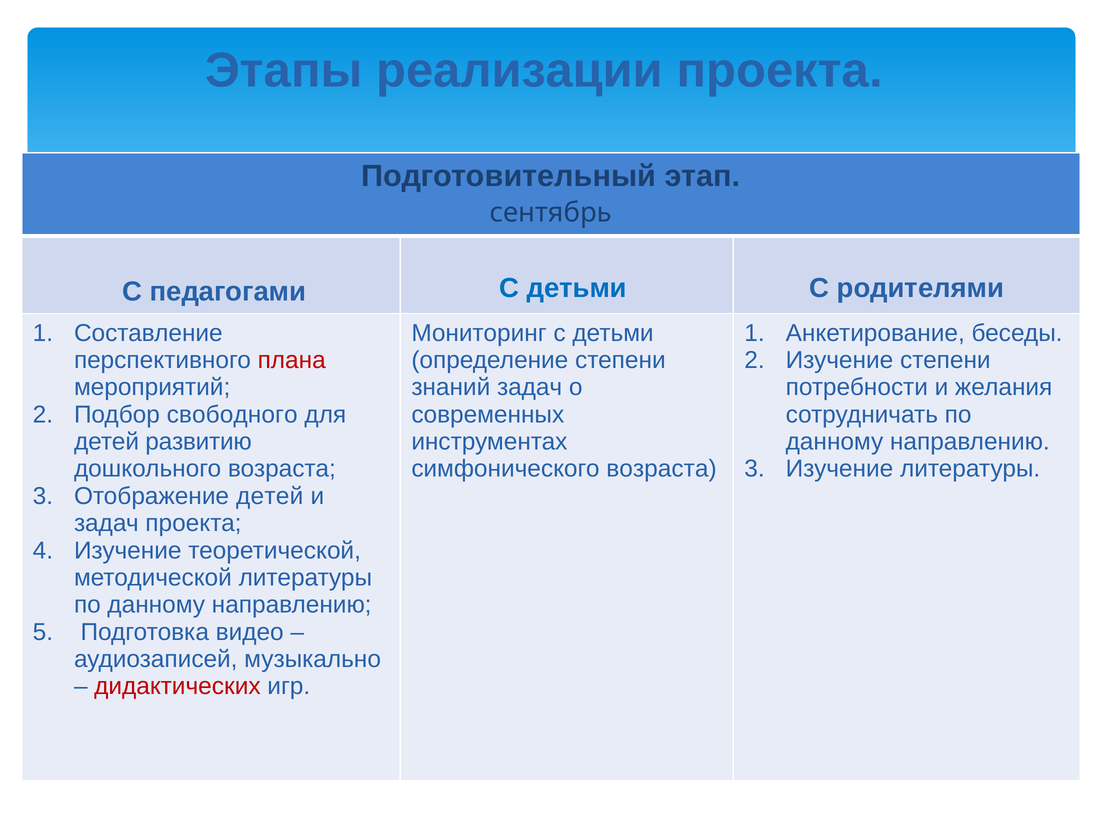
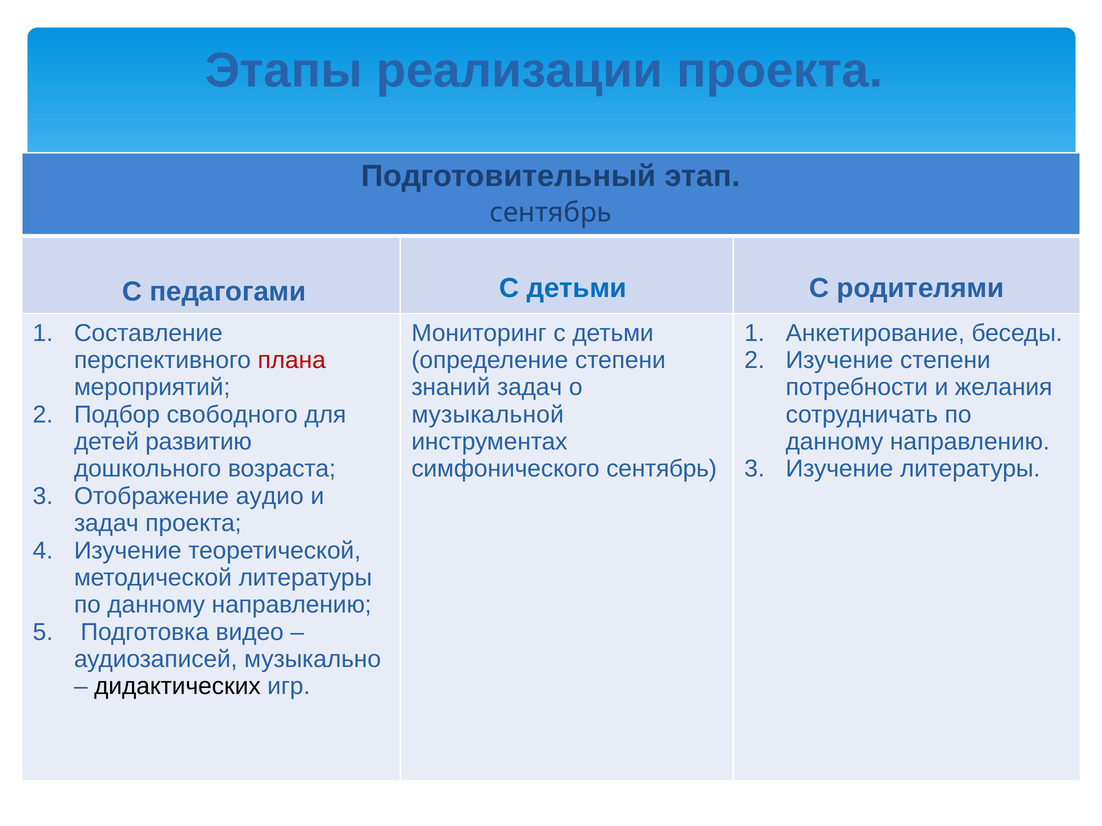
современных: современных -> музыкальной (488, 415)
симфонического возраста: возраста -> сентябрь (662, 469)
Отображение детей: детей -> аудио (270, 496)
дидактических colour: red -> black (177, 687)
